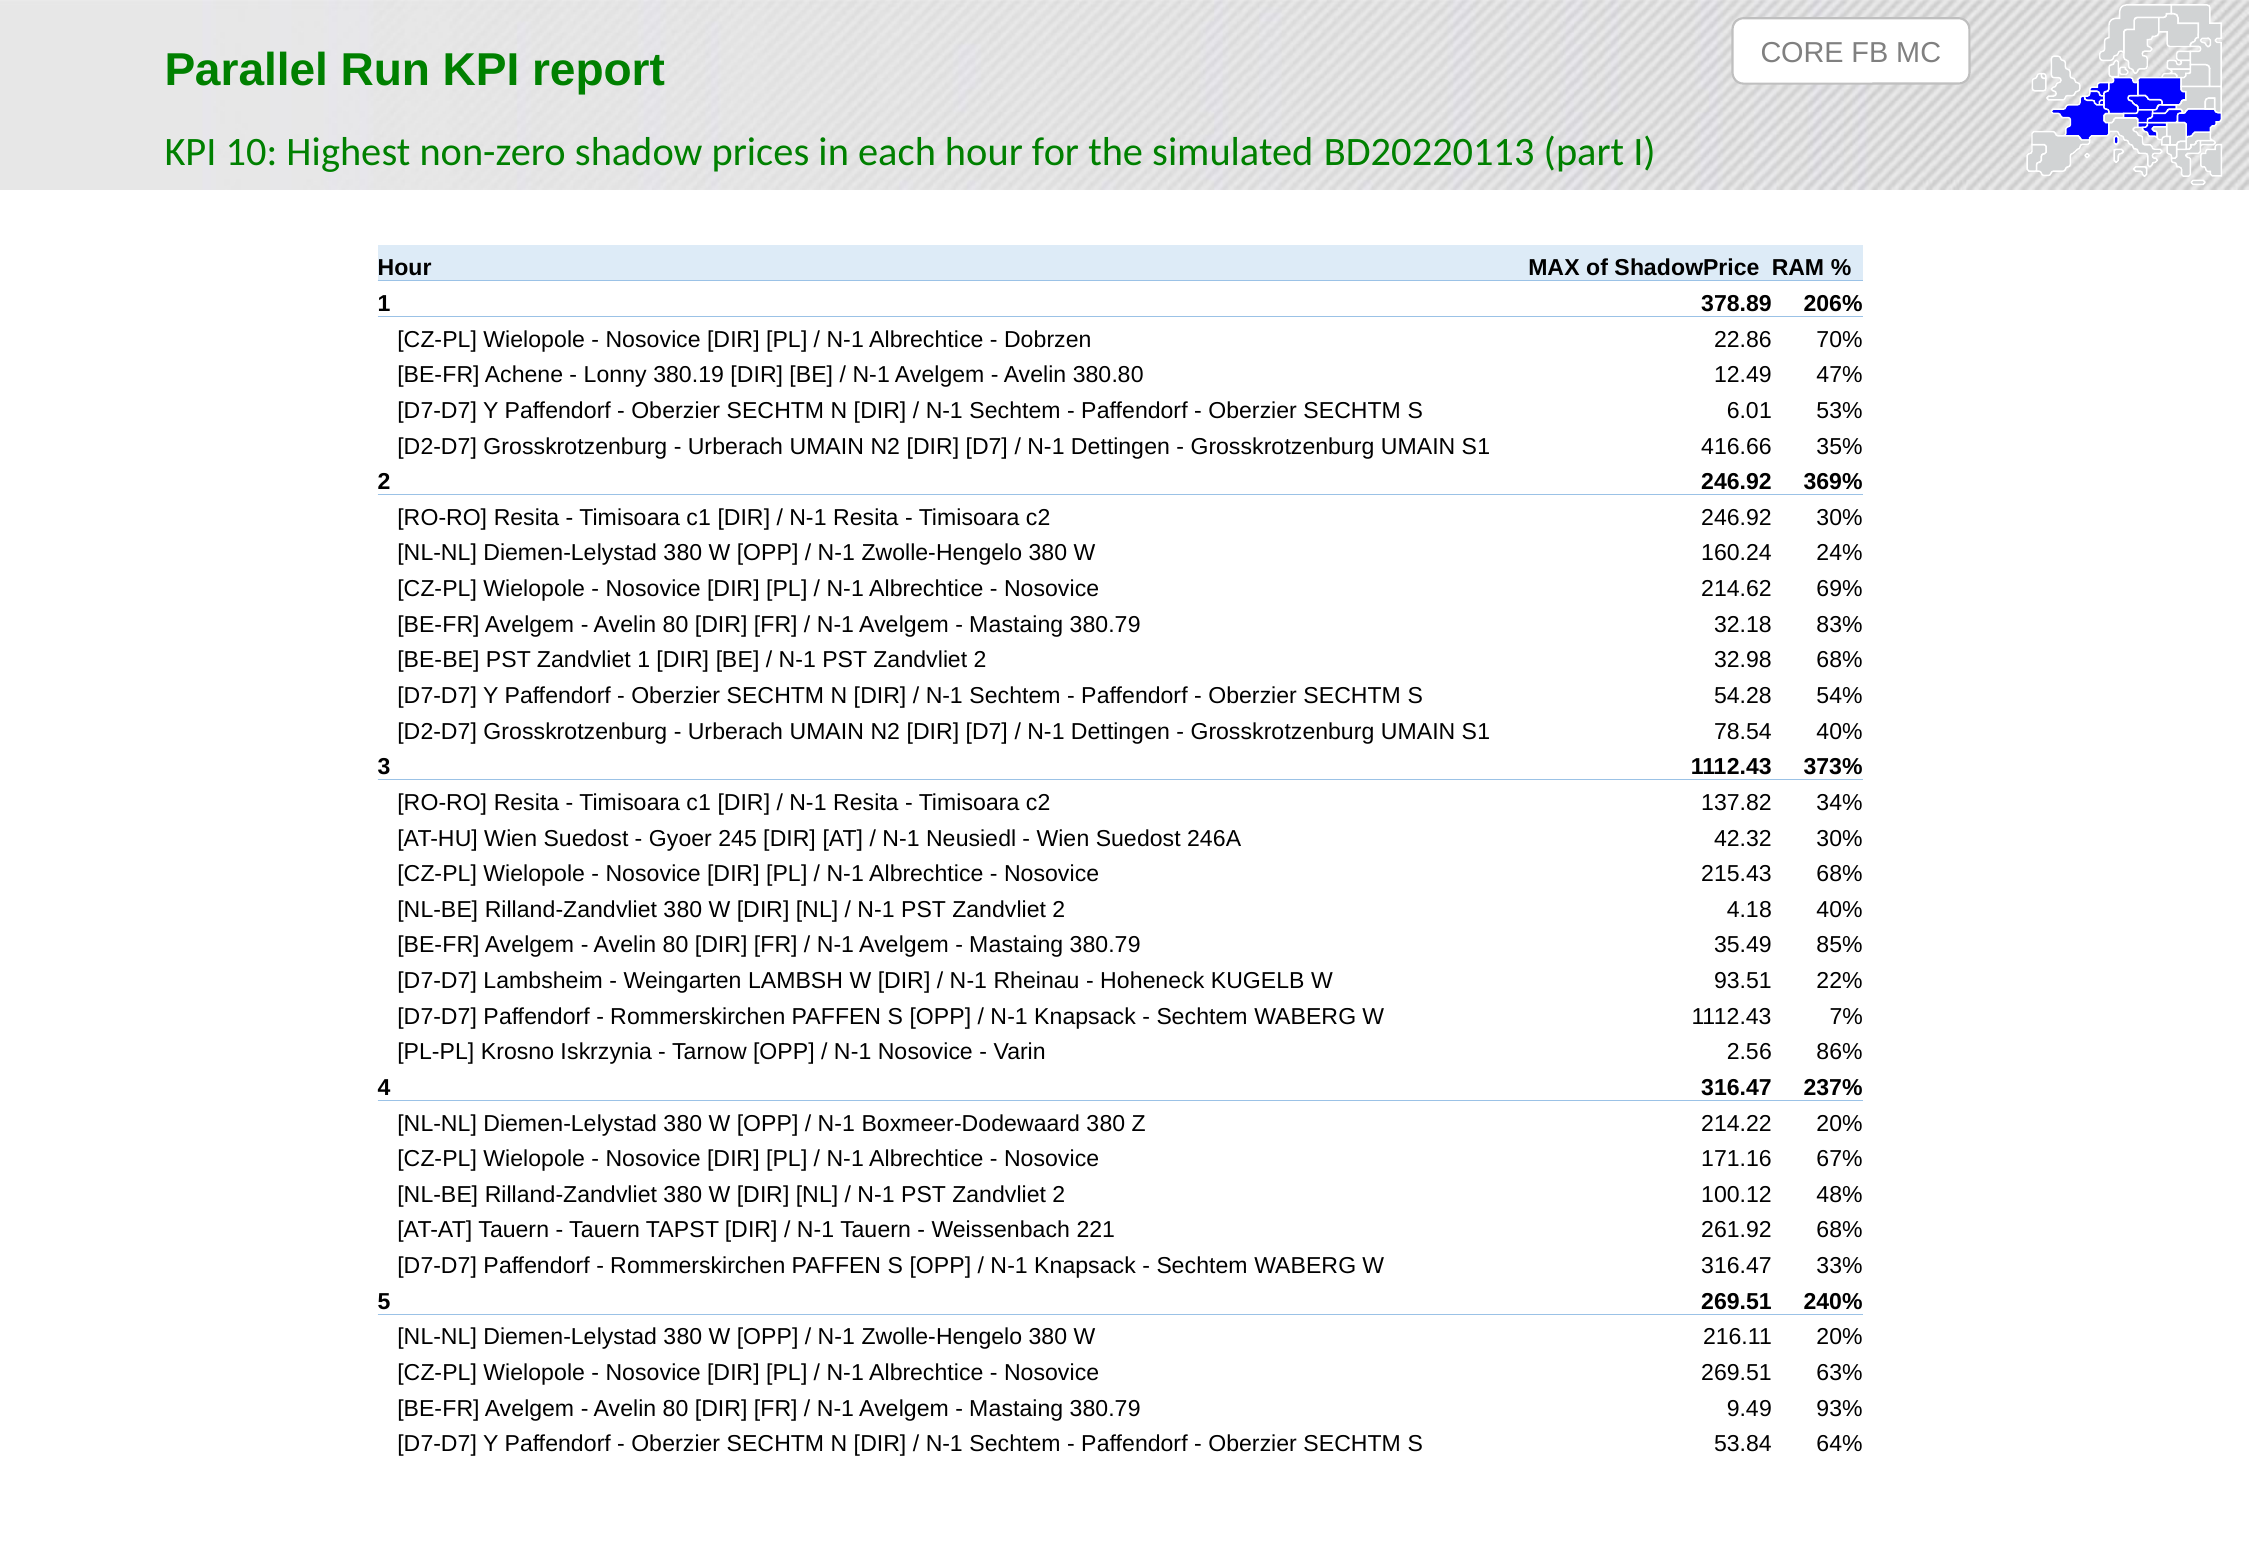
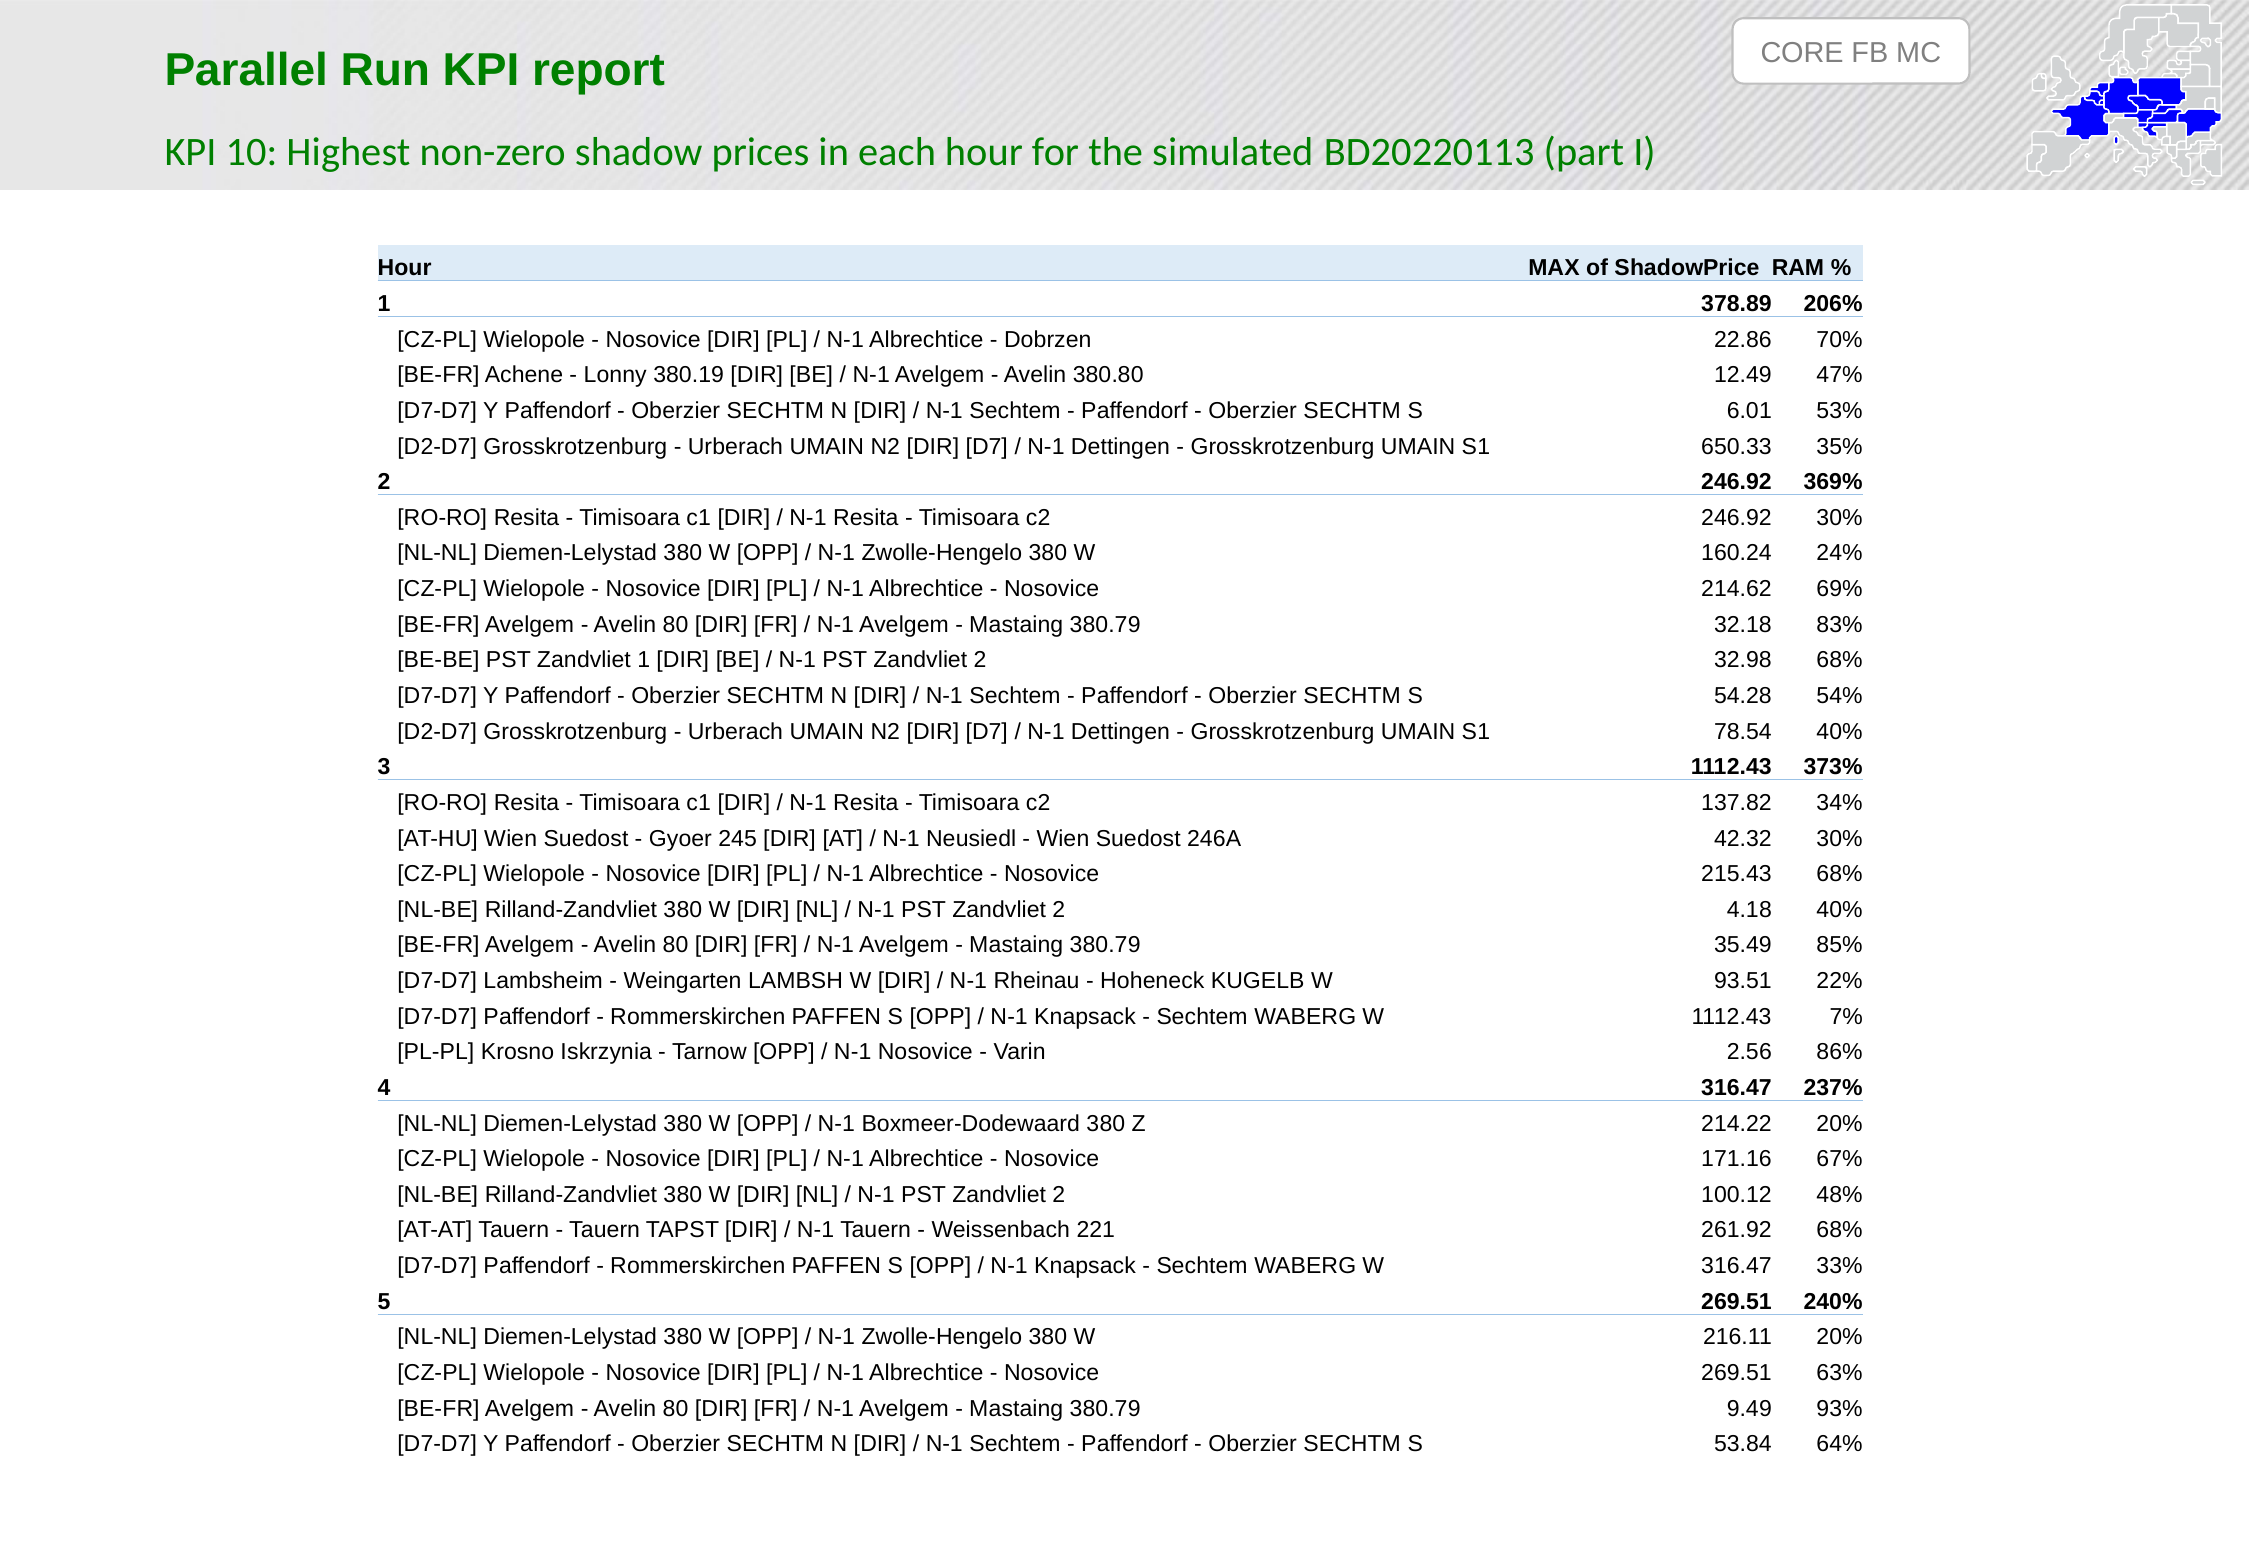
416.66: 416.66 -> 650.33 (1736, 446)
